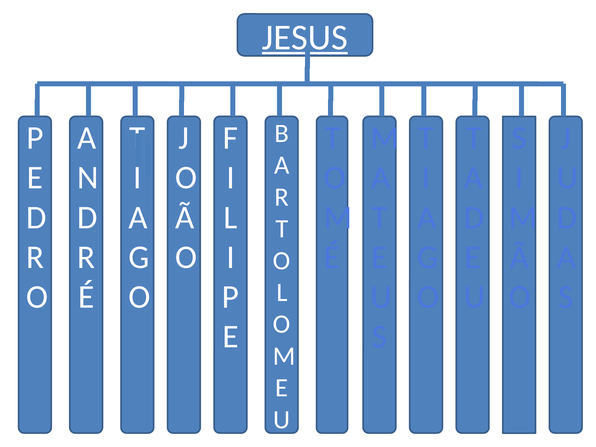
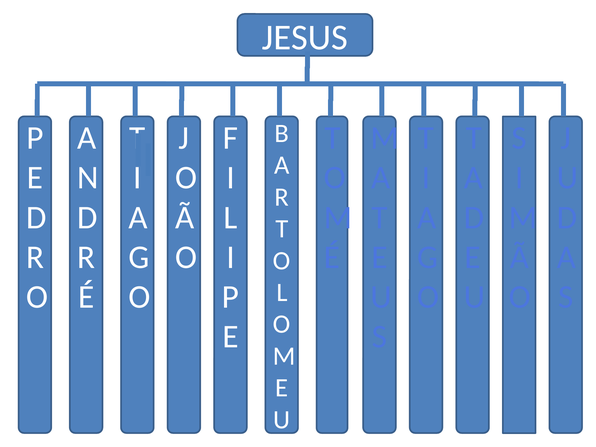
JESUS underline: present -> none (305, 37)
